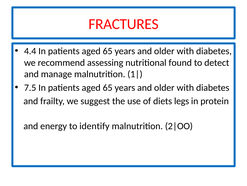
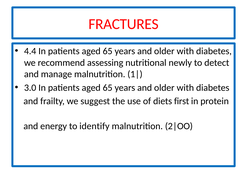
found: found -> newly (180, 62)
7.5: 7.5 -> 3.0 (30, 87)
legs: legs -> first (182, 101)
